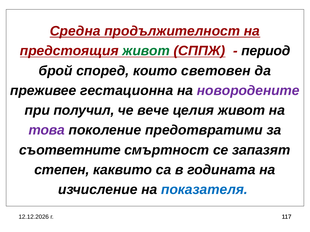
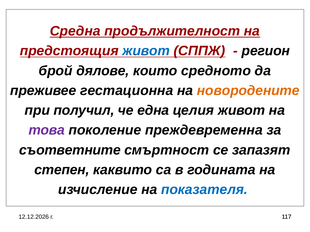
живот colour: green -> blue (146, 51)
период: период -> регион (266, 51)
според: според -> дялове (103, 71)
световен: световен -> средното (216, 71)
новородените colour: purple -> orange (248, 91)
вече: вече -> една (153, 111)
предотвратими: предотвратими -> преждевременна (204, 130)
